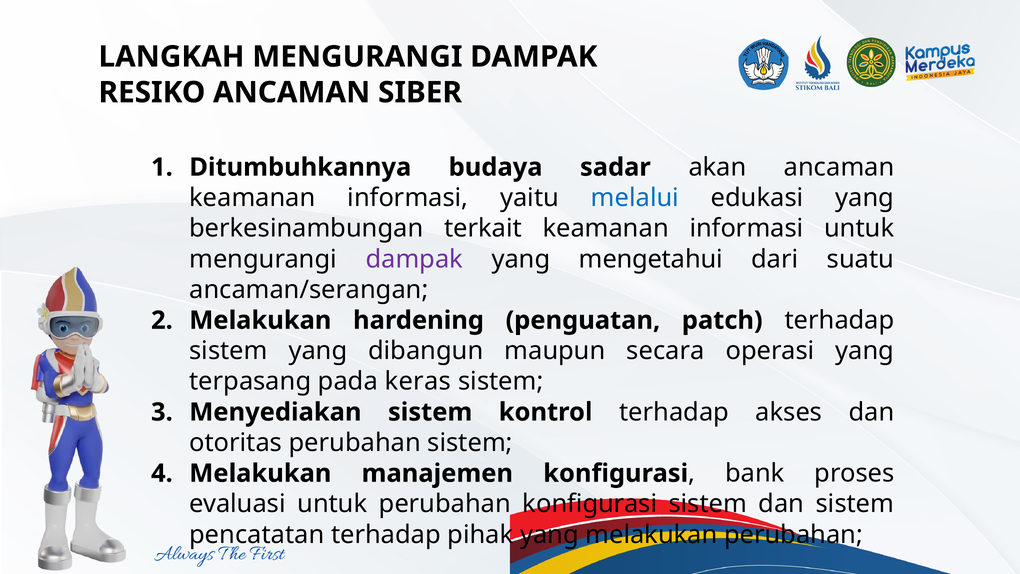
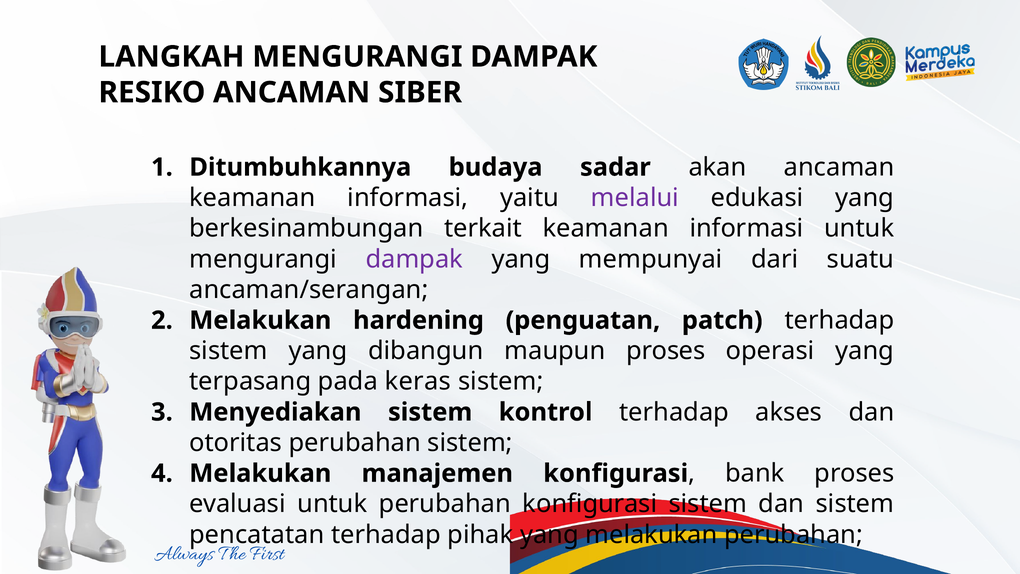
melalui colour: blue -> purple (635, 198)
mengetahui: mengetahui -> mempunyai (651, 259)
maupun secara: secara -> proses (666, 351)
